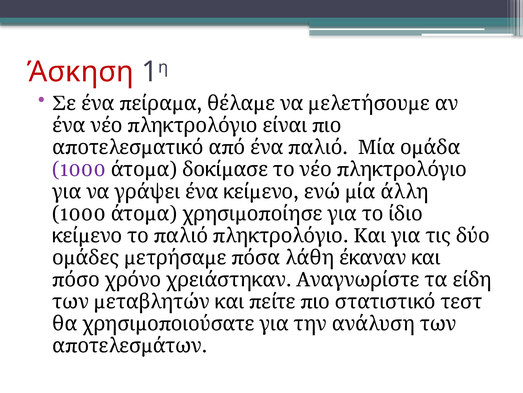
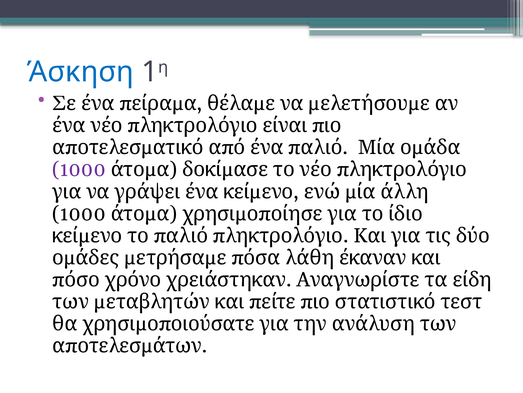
Άσκηση colour: red -> blue (80, 72)
